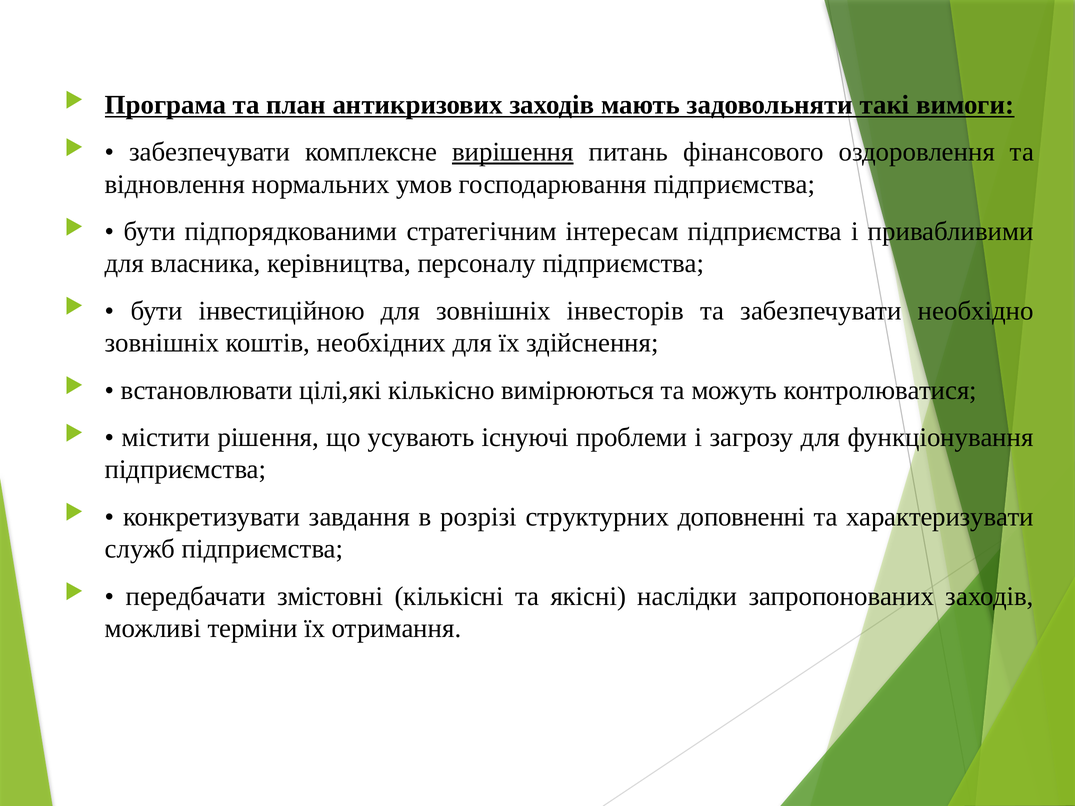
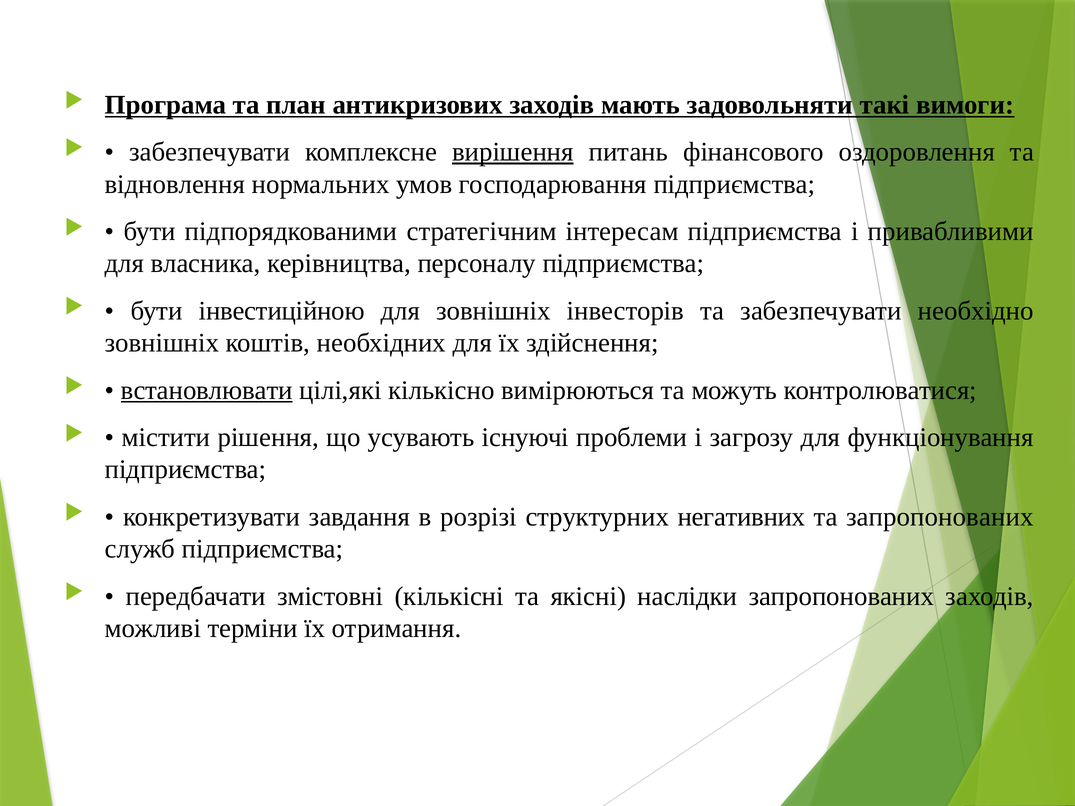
встановлювати underline: none -> present (207, 390)
доповненні: доповненні -> негативних (741, 517)
та характеризувати: характеризувати -> запропонованих (940, 517)
